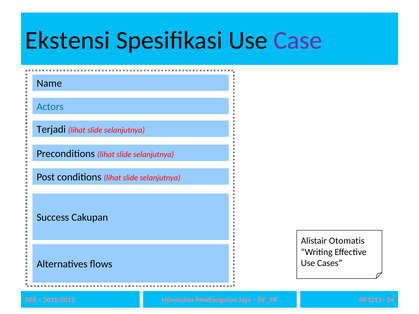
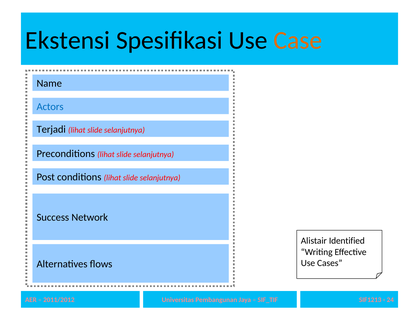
Case colour: purple -> orange (298, 41)
Cakupan: Cakupan -> Network (90, 218)
Otomatis: Otomatis -> Identified (347, 241)
